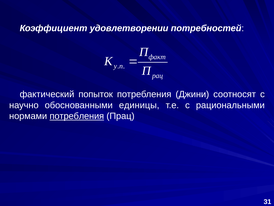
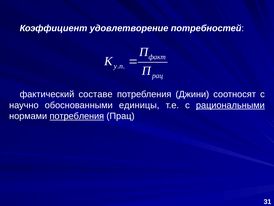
удовлетворении: удовлетворении -> удовлетворение (129, 28)
попыток: попыток -> составе (96, 94)
рациональными underline: none -> present (230, 105)
